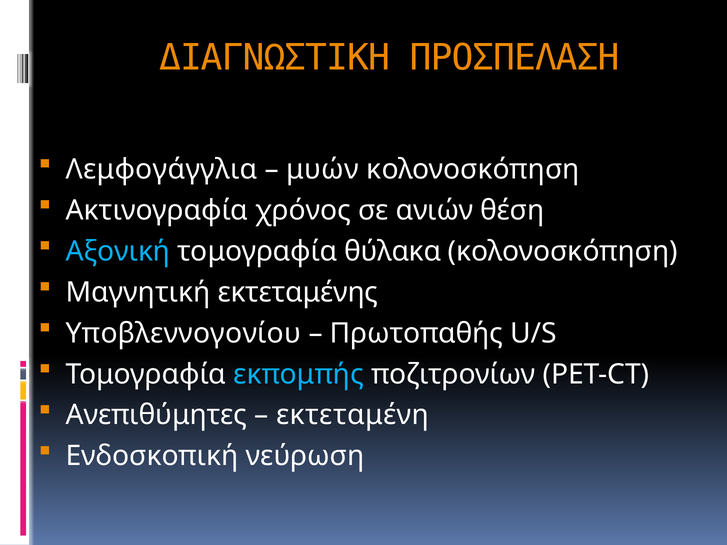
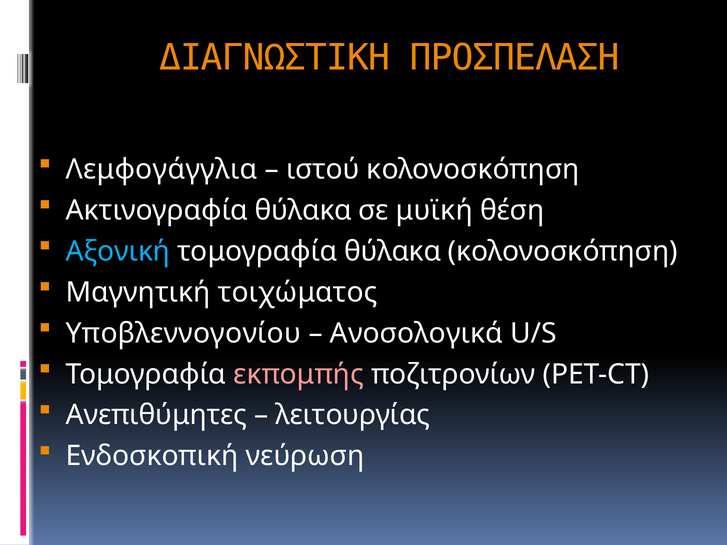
μυών: μυών -> ιστού (323, 169)
Ακτινογραφία χρόνος: χρόνος -> θύλακα (303, 210)
ανιών: ανιών -> μυϊκή (434, 210)
εκτεταμένης: εκτεταμένης -> τοιχώματος (298, 292)
Πρωτοπαθής: Πρωτοπαθής -> Ανοσολογικά (416, 333)
εκπομπής colour: light blue -> pink (299, 374)
εκτεταμένη: εκτεταμένη -> λειτουργίας (353, 415)
